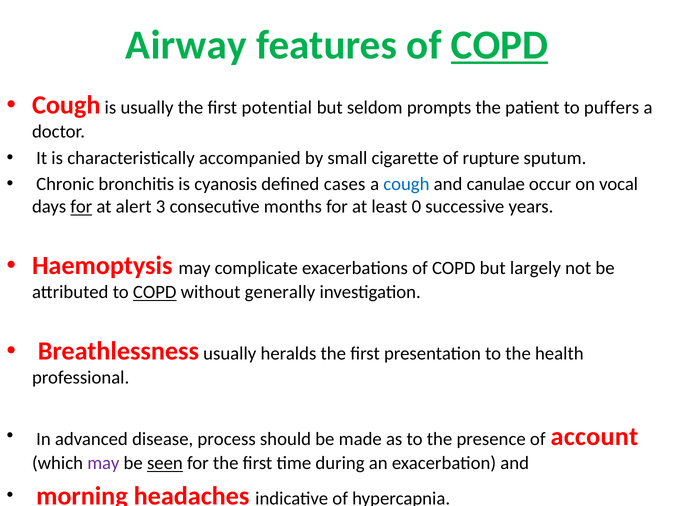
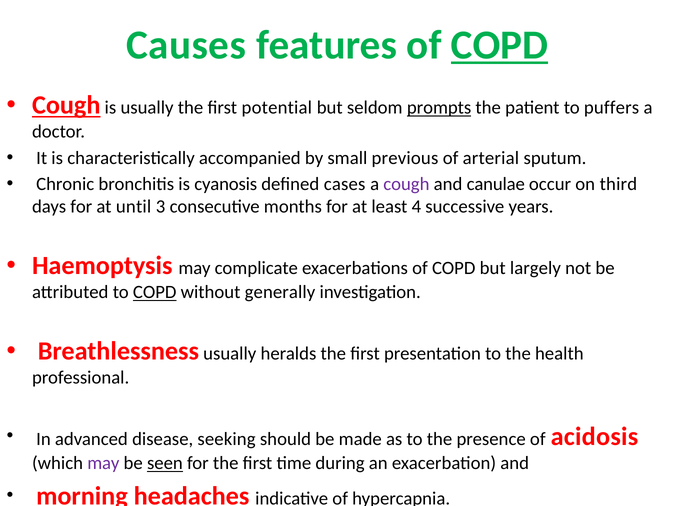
Airway: Airway -> Causes (186, 45)
Cough underline: none -> present (66, 105)
prompts underline: none -> present (439, 108)
cigarette: cigarette -> previous (405, 158)
rupture: rupture -> arterial (491, 158)
cough colour: blue -> purple (406, 184)
vocal: vocal -> third (618, 184)
for underline: present -> none (81, 207)
alert: alert -> until (134, 207)
0: 0 -> 4 (416, 207)
process: process -> seeking (227, 439)
account: account -> acidosis (594, 436)
